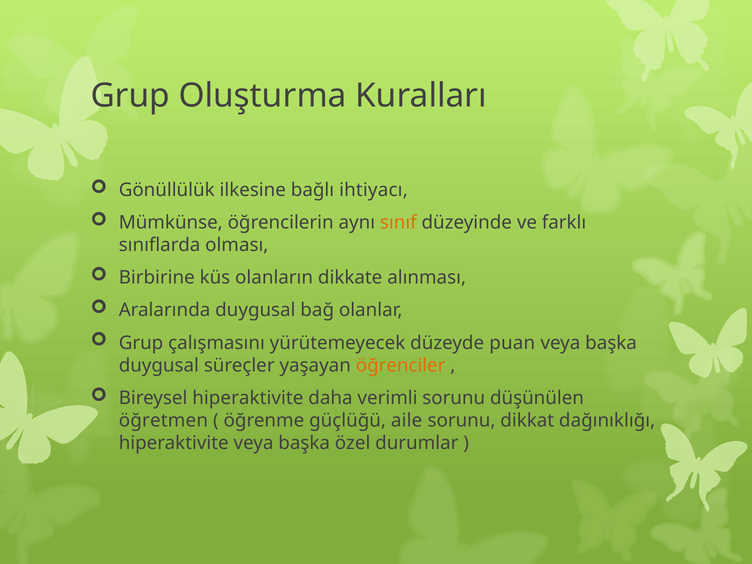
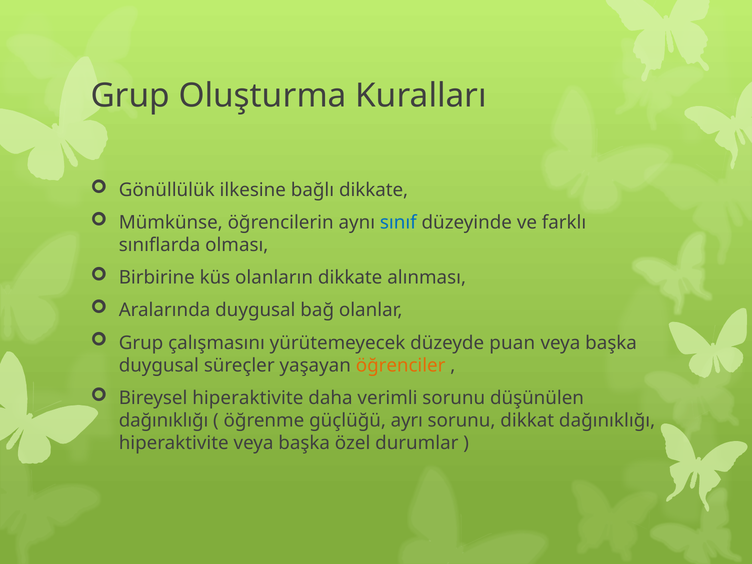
bağlı ihtiyacı: ihtiyacı -> dikkate (374, 190)
sınıf colour: orange -> blue (398, 223)
öğretmen: öğretmen -> dağınıklığı (164, 421)
aile: aile -> ayrı (407, 421)
